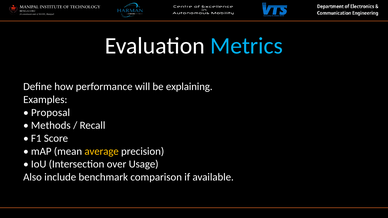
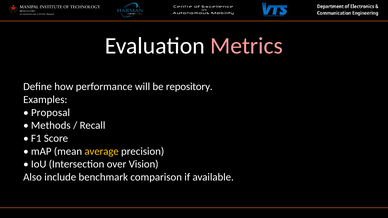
Metrics colour: light blue -> pink (246, 46)
explaining: explaining -> repository (189, 87)
Usage: Usage -> Vision (144, 164)
